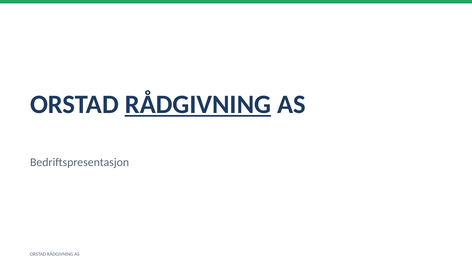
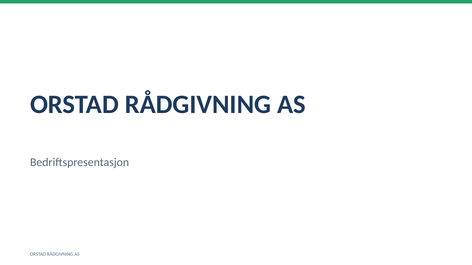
RÅDGIVNING underline: present -> none (198, 105)
